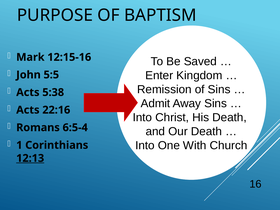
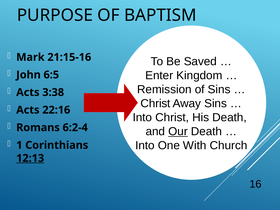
12:15-16: 12:15-16 -> 21:15-16 (69, 57)
5:5: 5:5 -> 6:5 (51, 75)
5:38: 5:38 -> 3:38 (53, 92)
Admit: Admit -> Christ (155, 103)
6:5-4: 6:5-4 -> 6:2-4 (75, 128)
Our underline: none -> present (178, 131)
